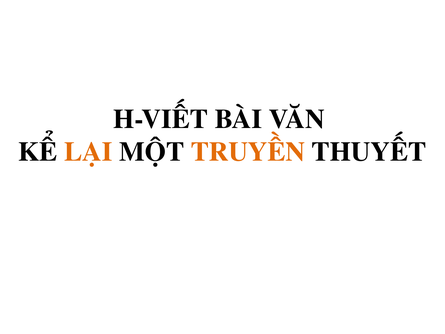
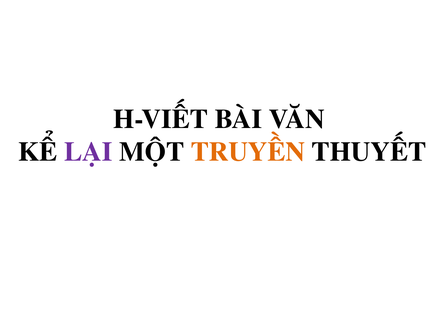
LẠI colour: orange -> purple (88, 152)
